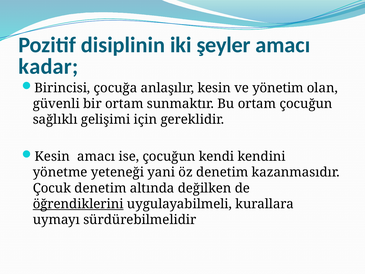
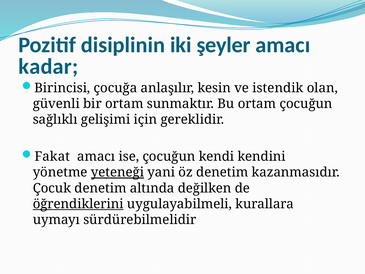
yönetim: yönetim -> istendik (278, 88)
Kesin: Kesin -> Fakat (52, 156)
yeteneği underline: none -> present (117, 172)
